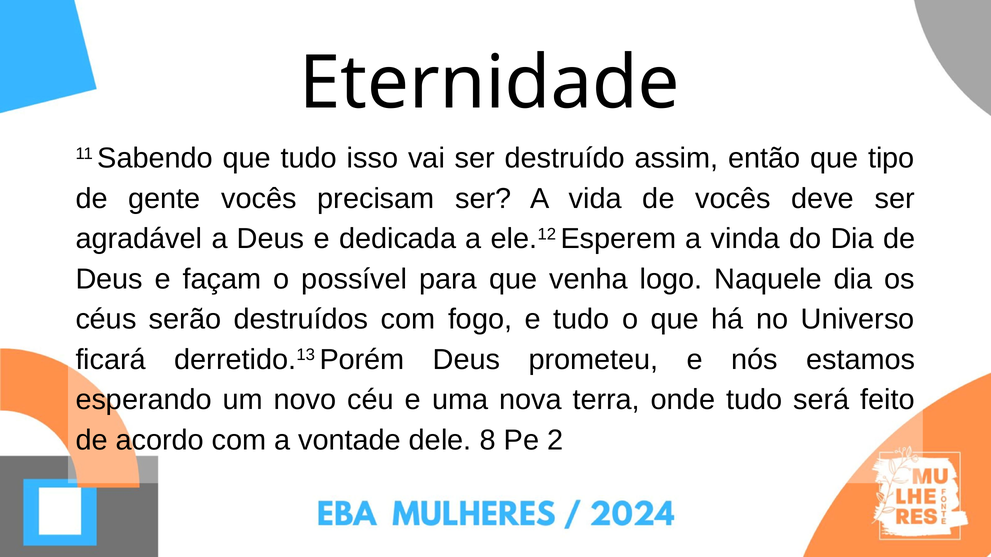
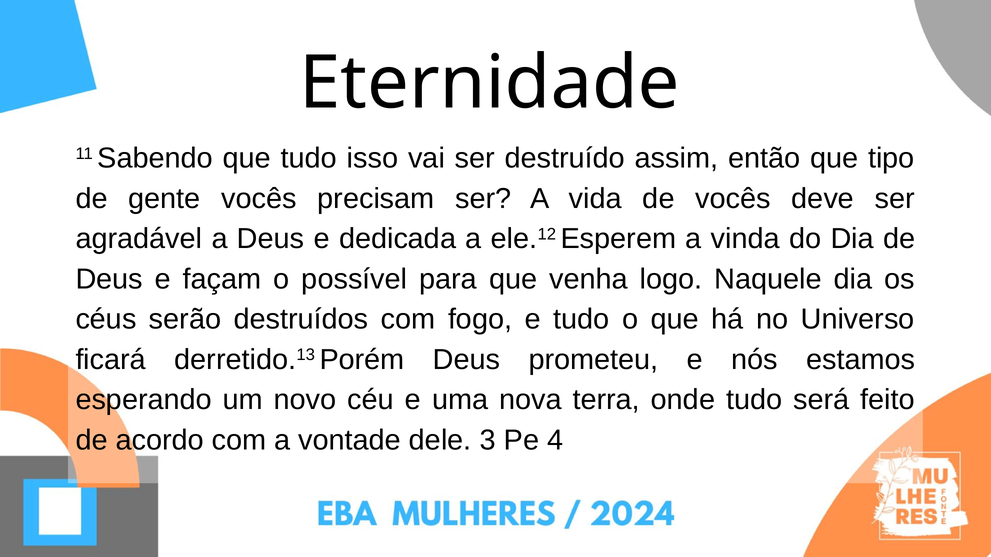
8: 8 -> 3 (488, 440)
2: 2 -> 4 (555, 440)
